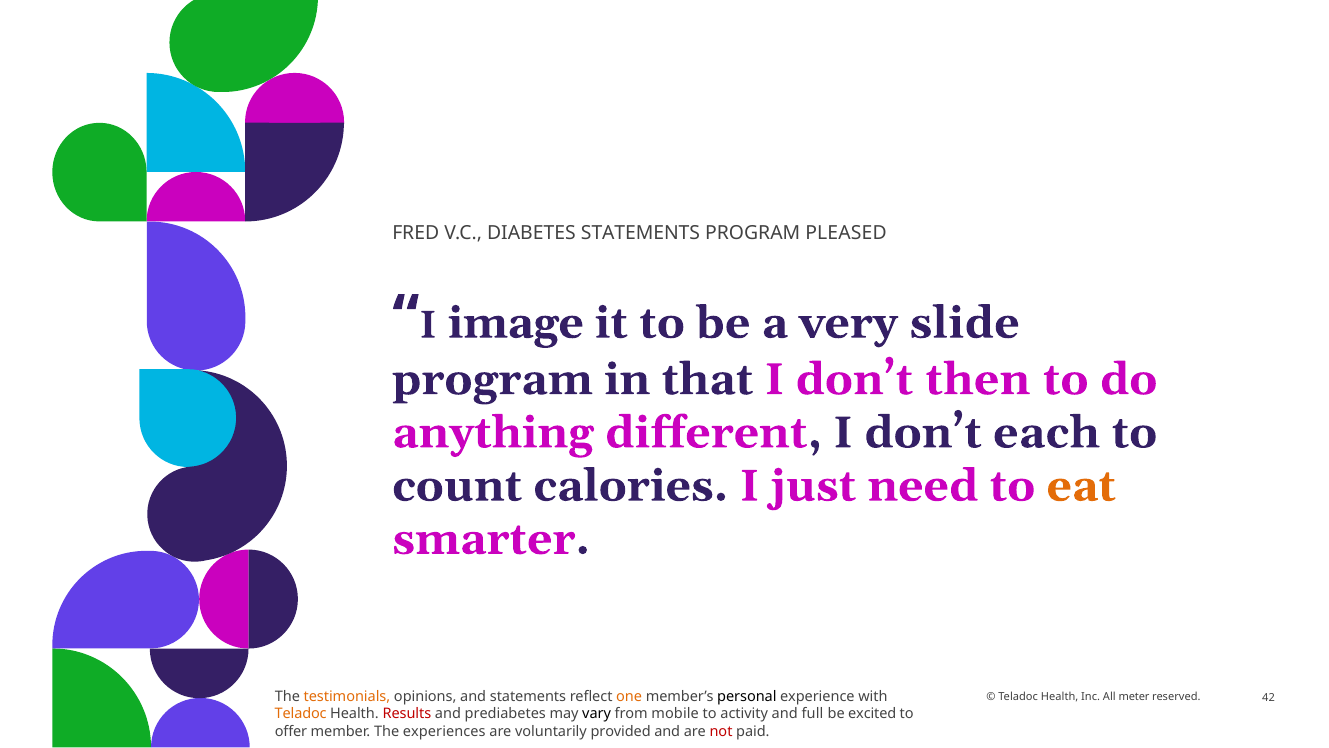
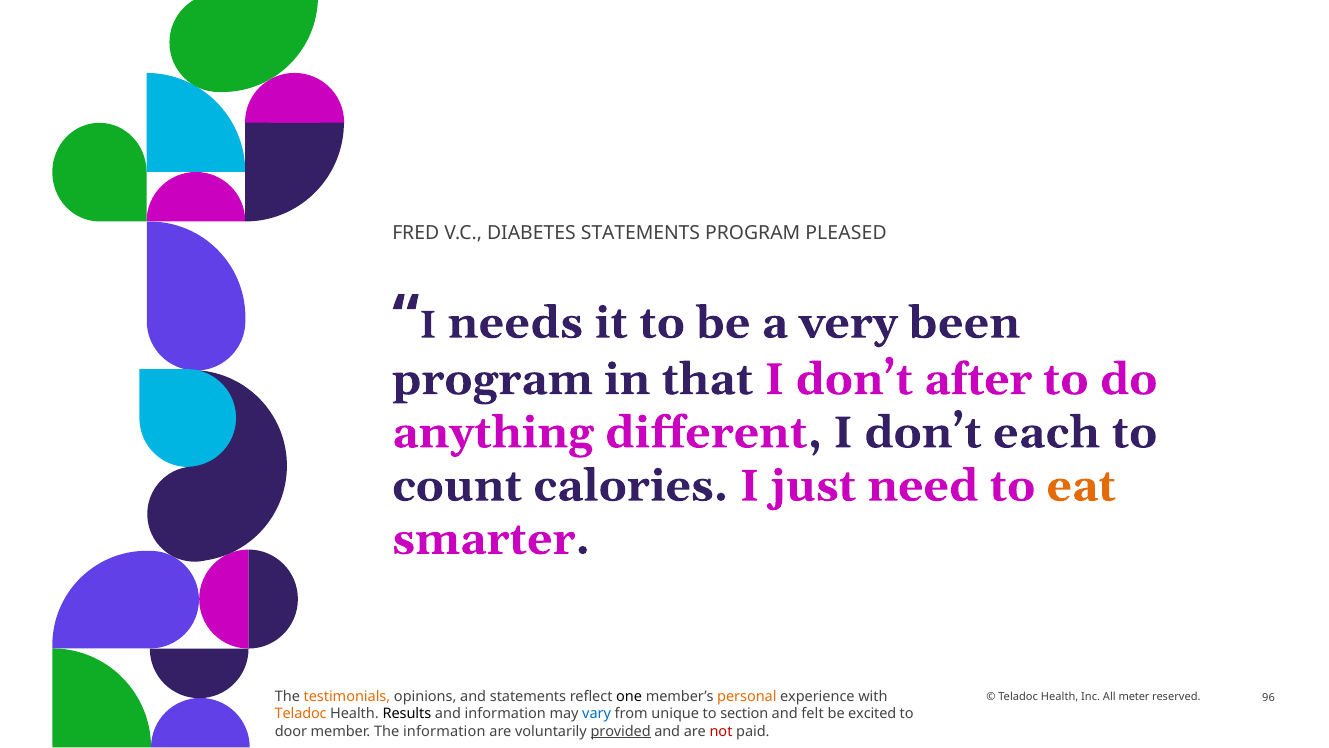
image: image -> needs (515, 323)
slide: slide -> been (965, 323)
then: then -> after (978, 379)
one colour: orange -> black (629, 696)
personal colour: black -> orange (747, 696)
42: 42 -> 96 (1269, 697)
Results colour: red -> black (407, 714)
and prediabetes: prediabetes -> information (505, 714)
vary colour: black -> blue (597, 714)
mobile: mobile -> unique (675, 714)
activity: activity -> section (744, 714)
full: full -> felt (813, 714)
offer: offer -> door (291, 731)
The experiences: experiences -> information (444, 731)
provided underline: none -> present (621, 731)
